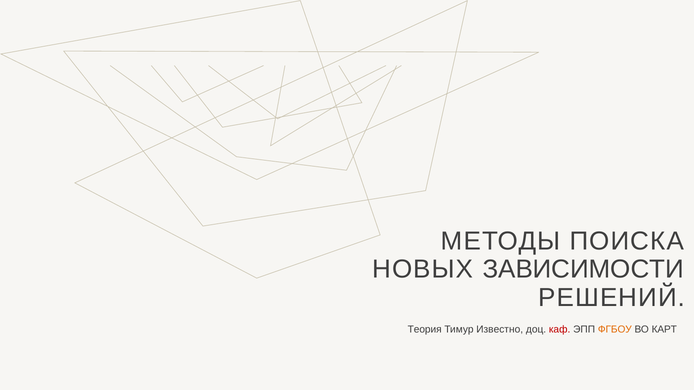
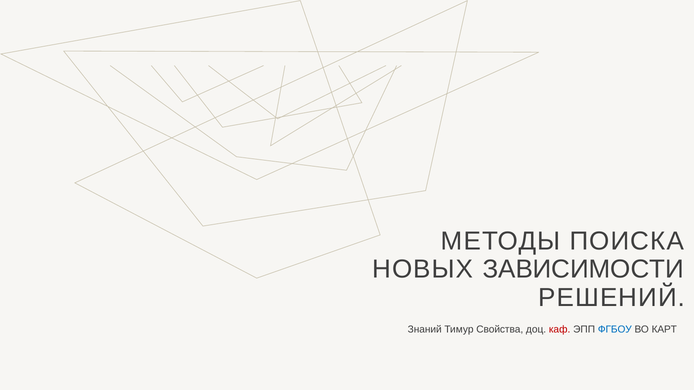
Теория: Теория -> Знаний (425, 330)
Известно: Известно -> Свойства (500, 330)
ФГБОУ colour: orange -> blue (615, 330)
